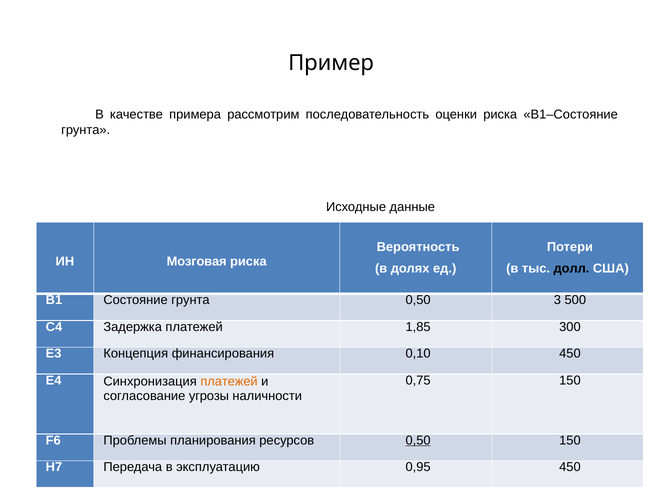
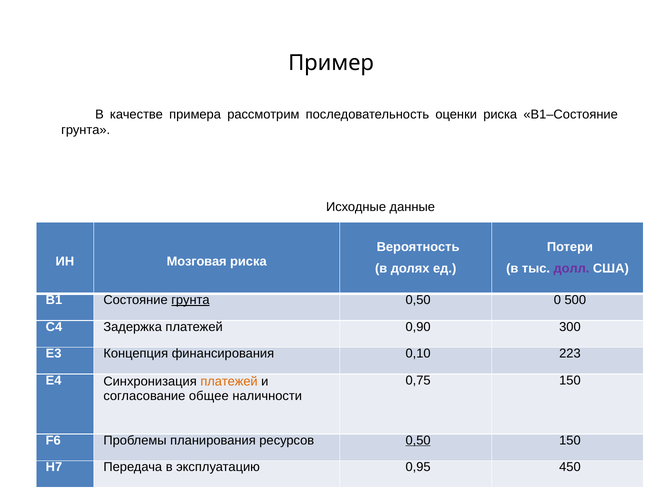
долл colour: black -> purple (572, 269)
грунта underline: none -> present (190, 300)
3: 3 -> 0 (557, 300)
1,85: 1,85 -> 0,90 (418, 327)
0,10 450: 450 -> 223 (570, 354)
угрозы: угрозы -> общее (209, 396)
